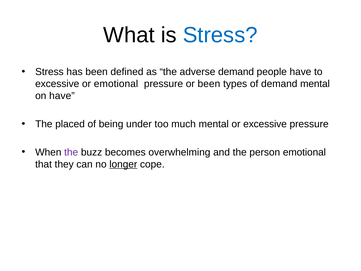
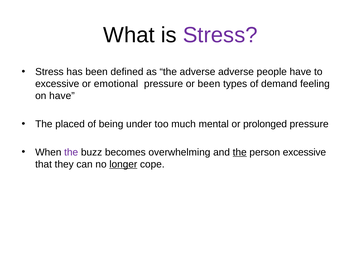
Stress colour: blue -> purple (220, 35)
adverse demand: demand -> adverse (236, 72)
demand mental: mental -> feeling (315, 84)
or excessive: excessive -> prolonged (265, 124)
the underline: none -> present (240, 152)
person emotional: emotional -> excessive (304, 152)
